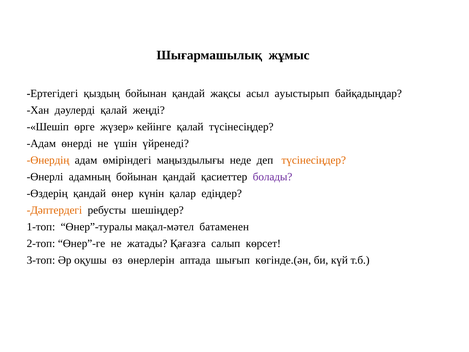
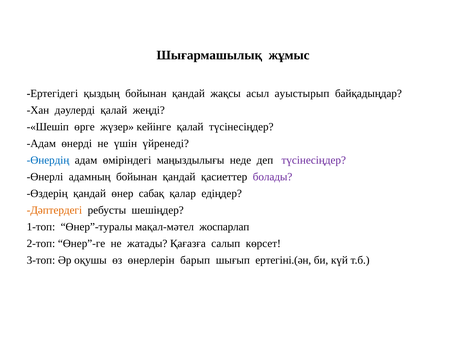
Өнердің colour: orange -> blue (48, 160)
түсінесіңдер colour: orange -> purple (314, 160)
күнін: күнін -> сабақ (151, 193)
батаменен: батаменен -> жоспарлап (224, 227)
аптада: аптада -> барып (195, 260)
көгінде.(ән: көгінде.(ән -> ертегіні.(ән (283, 260)
